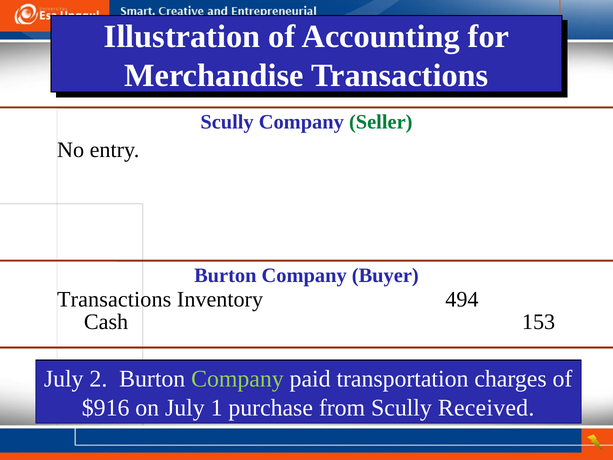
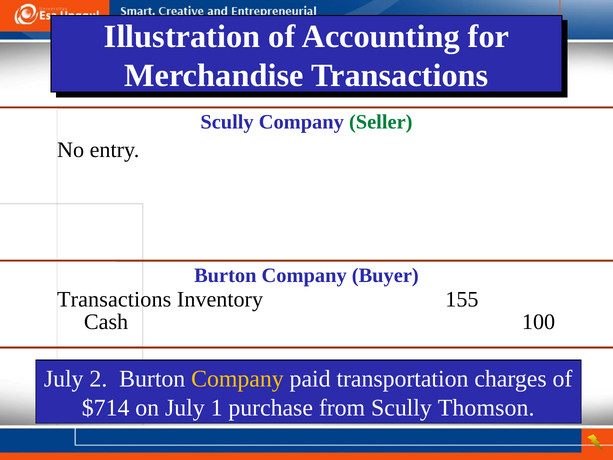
494: 494 -> 155 (462, 299)
153: 153 -> 100 (539, 322)
Company colour: light green -> yellow (237, 379)
$916: $916 -> $714 (106, 407)
Received: Received -> Thomson (486, 407)
